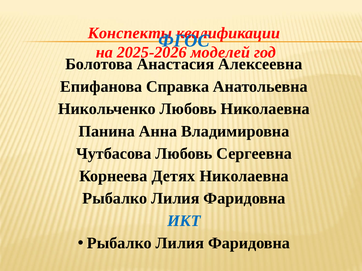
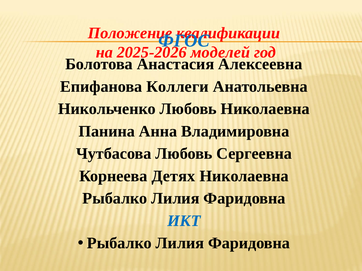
Конспекты: Конспекты -> Положение (130, 33)
Справка: Справка -> Коллеги (178, 87)
